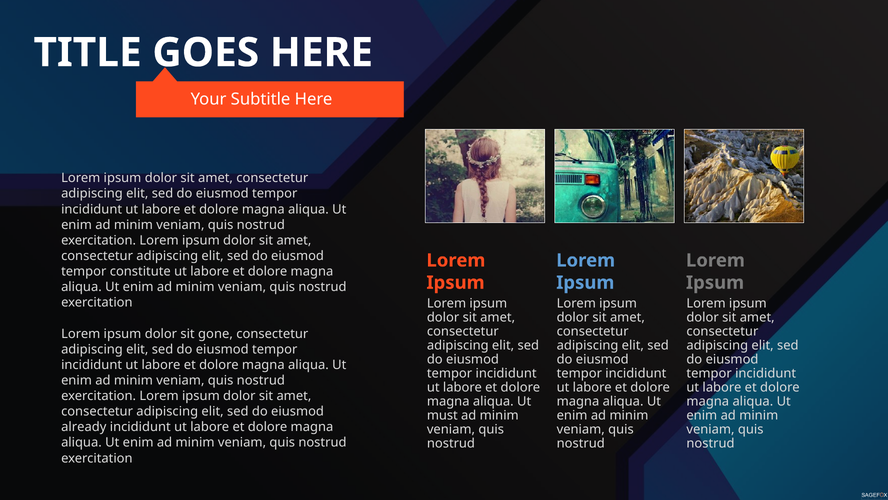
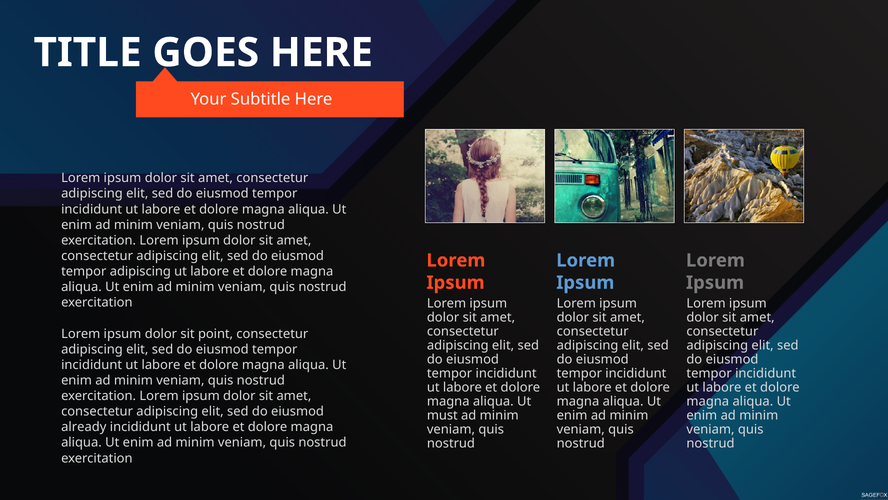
tempor constitute: constitute -> adipiscing (140, 271)
gone: gone -> point (216, 333)
